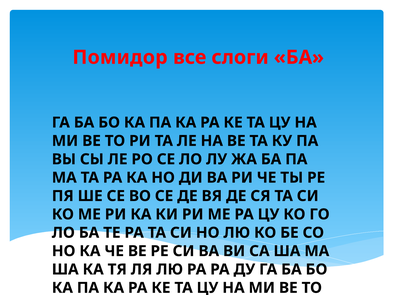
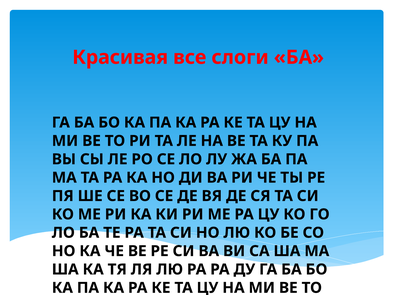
Помидор: Помидор -> Красивая (120, 57)
